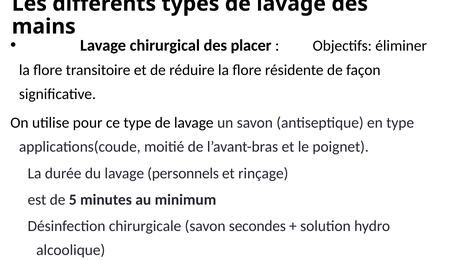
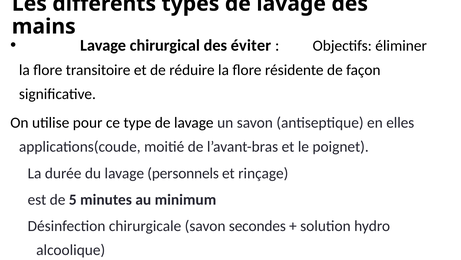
placer: placer -> éviter (251, 45)
en type: type -> elles (400, 123)
